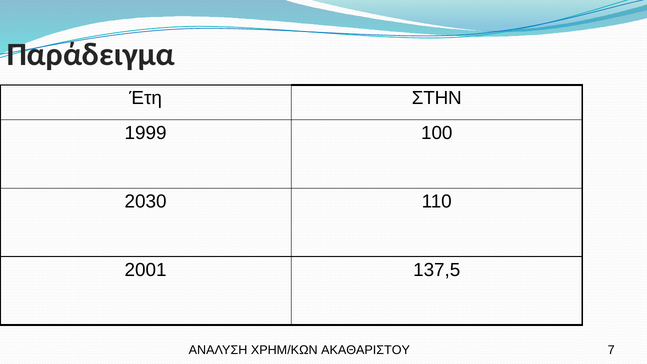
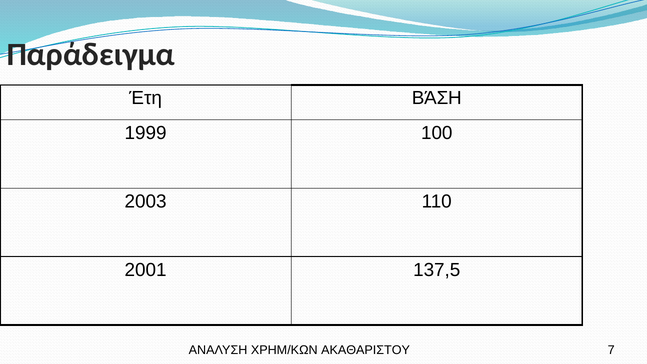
ΣΤΗΝ: ΣΤΗΝ -> ΒΆΣΗ (437, 98)
2030: 2030 -> 2003 (146, 201)
